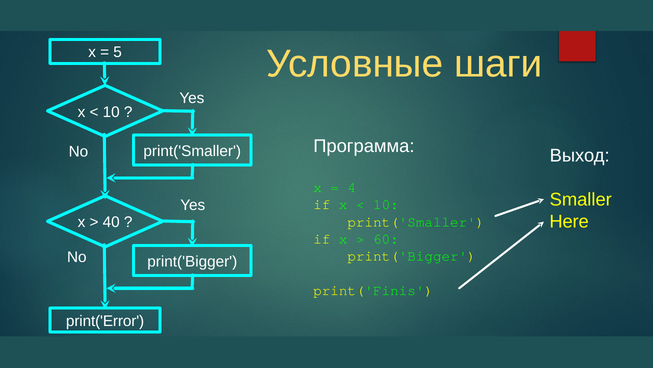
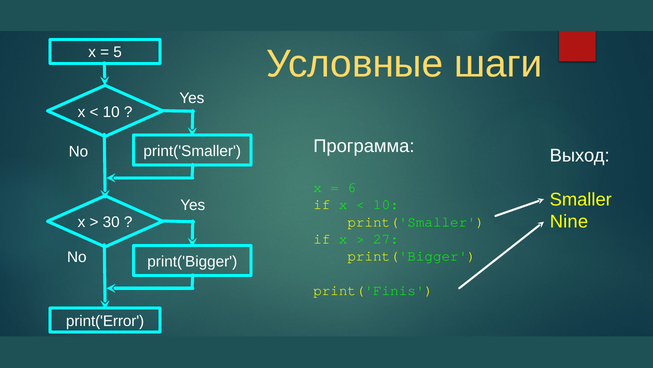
4: 4 -> 6 (352, 187)
Here: Here -> Nine (569, 221)
40: 40 -> 30 (111, 222)
60: 60 -> 27 (386, 239)
